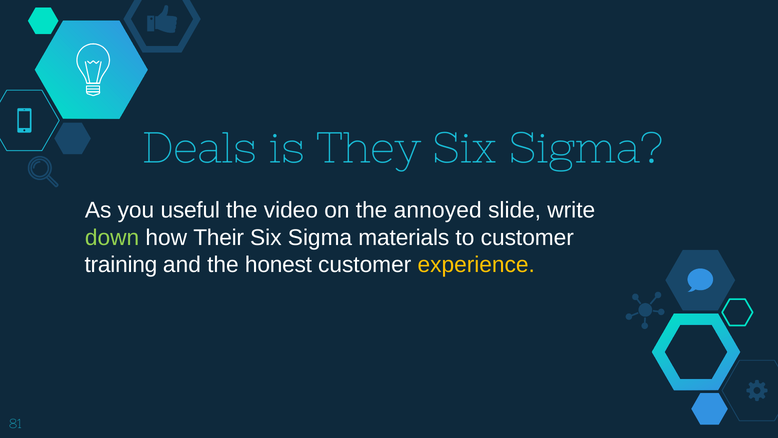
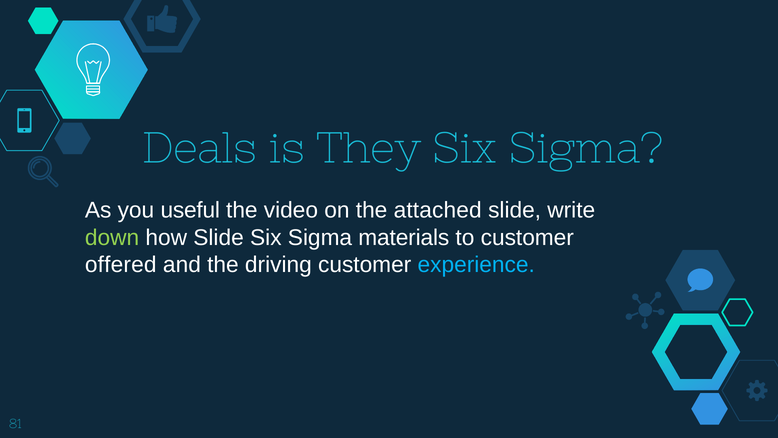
annoyed: annoyed -> attached (438, 210)
how Their: Their -> Slide (219, 237)
training: training -> offered (121, 265)
honest: honest -> driving (278, 265)
experience colour: yellow -> light blue (476, 265)
